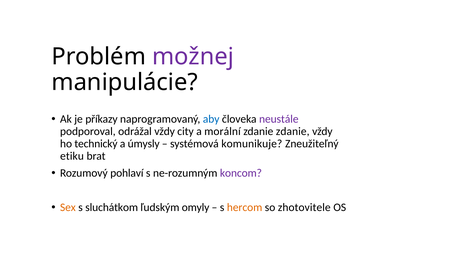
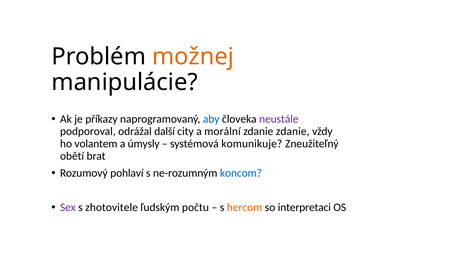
možnej colour: purple -> orange (193, 57)
odrážal vždy: vždy -> další (165, 131)
technický: technický -> volantem (96, 143)
etiku: etiku -> obětí (72, 156)
koncom colour: purple -> blue (241, 173)
Sex colour: orange -> purple (68, 207)
sluchátkom: sluchátkom -> zhotovitele (112, 207)
omyly: omyly -> počtu (195, 207)
zhotovitele: zhotovitele -> interpretaci (304, 207)
